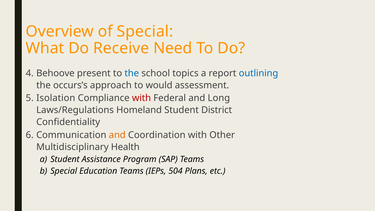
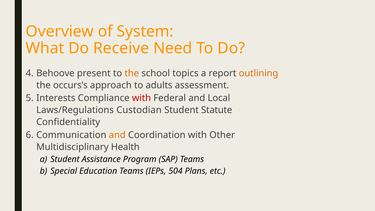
of Special: Special -> System (145, 31)
the colour: blue -> orange (132, 73)
outlining colour: blue -> orange (259, 73)
would: would -> adults (159, 85)
Isolation: Isolation -> Interests (56, 98)
Long: Long -> Local (219, 98)
Homeland: Homeland -> Custodian (139, 110)
District: District -> Statute (217, 110)
